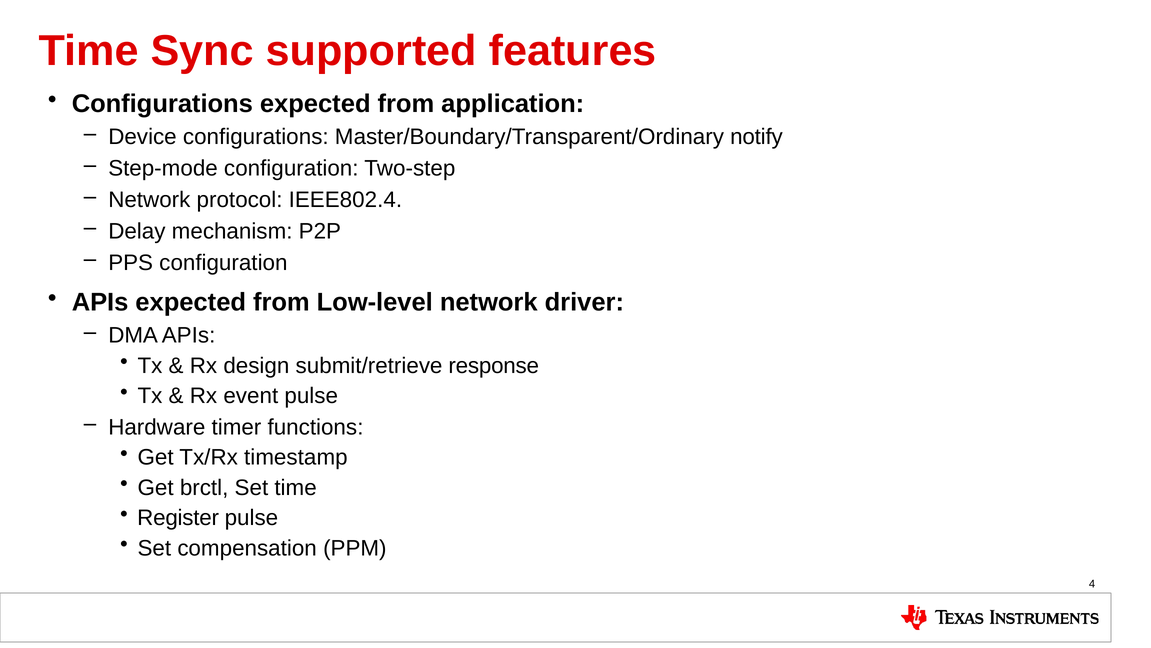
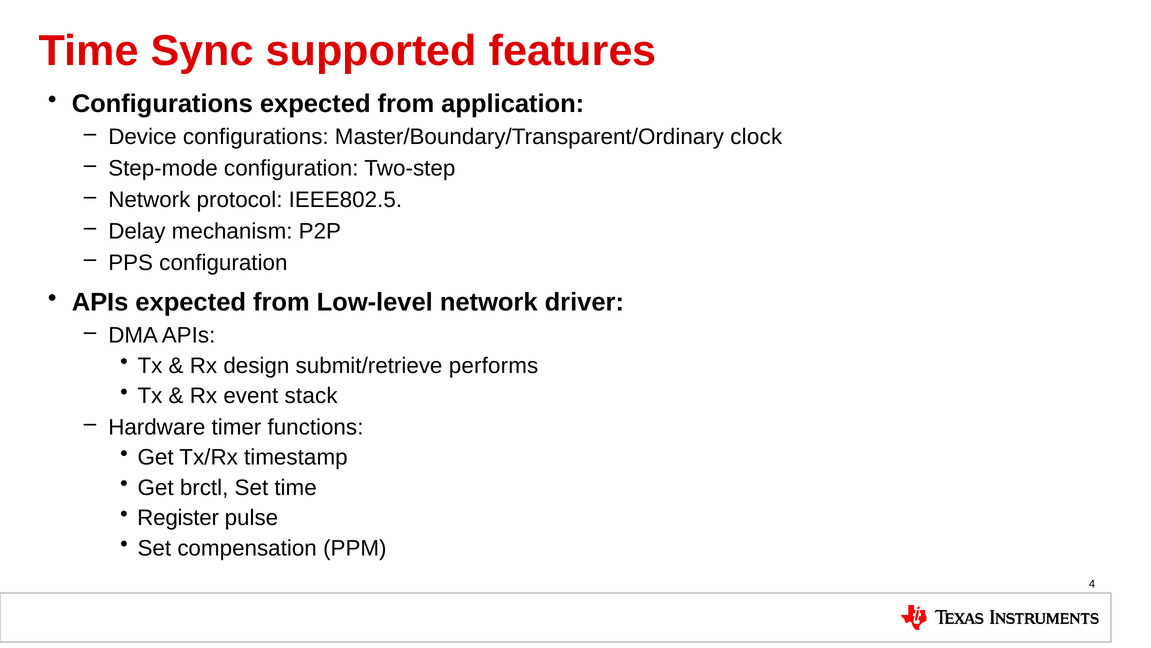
notify: notify -> clock (756, 137)
IEEE802.4: IEEE802.4 -> IEEE802.5 (345, 200)
response: response -> performs (494, 365)
event pulse: pulse -> stack (311, 396)
